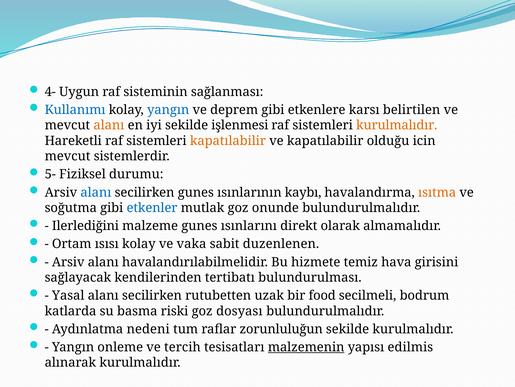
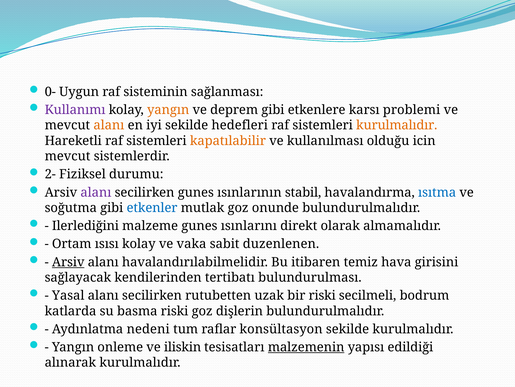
4-: 4- -> 0- (50, 92)
Kullanımı colour: blue -> purple (75, 110)
yangın colour: blue -> orange (168, 110)
belirtilen: belirtilen -> problemi (412, 110)
işlenmesi: işlenmesi -> hedefleri (240, 125)
ve kapatılabilir: kapatılabilir -> kullanılması (325, 141)
5-: 5- -> 2- (50, 174)
alanı colour: blue -> purple (96, 192)
kaybı: kaybı -> stabil (303, 192)
ısıtma colour: orange -> blue (437, 192)
Arsiv underline: none -> present (68, 262)
hizmete: hizmete -> itibaren (316, 262)
bir food: food -> riski (322, 295)
dosyası: dosyası -> dişlerin (239, 311)
zorunluluğun: zorunluluğun -> konsültasyon (281, 329)
tercih: tercih -> iliskin (183, 347)
edilmis: edilmis -> edildiği (410, 347)
